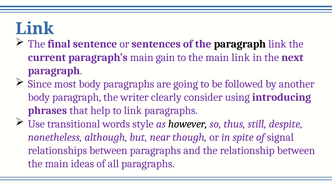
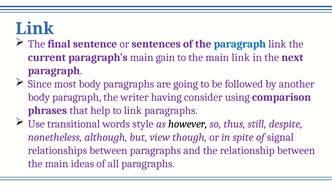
paragraph colour: black -> blue (240, 44)
clearly: clearly -> having (166, 97)
introducing: introducing -> comparison (282, 97)
near: near -> view (160, 137)
